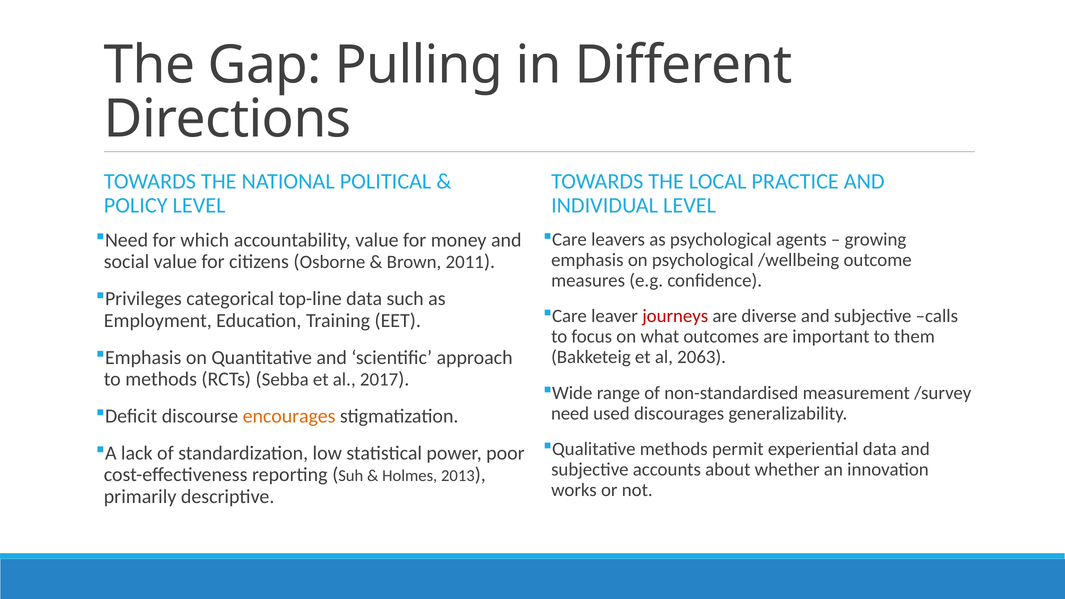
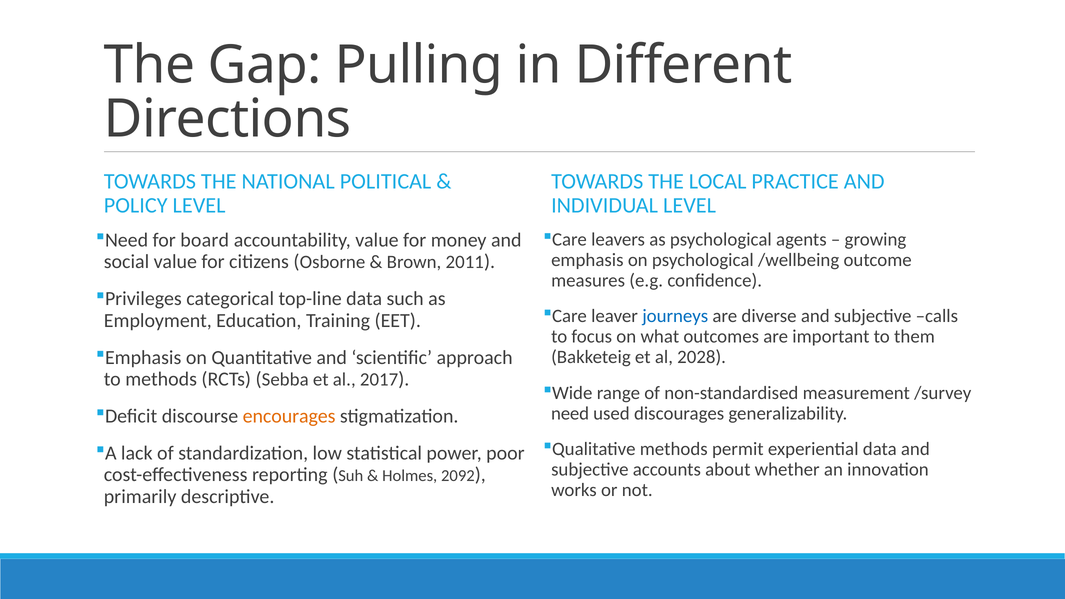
which: which -> board (205, 240)
journeys colour: red -> blue (675, 316)
2063: 2063 -> 2028 (702, 357)
2013: 2013 -> 2092 (458, 476)
